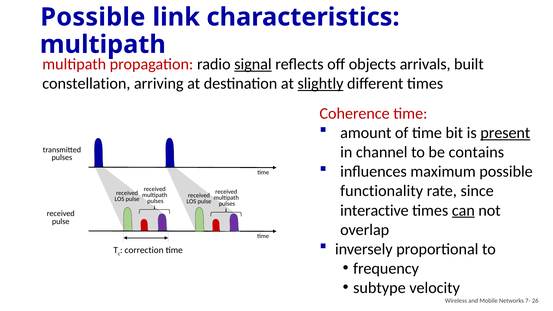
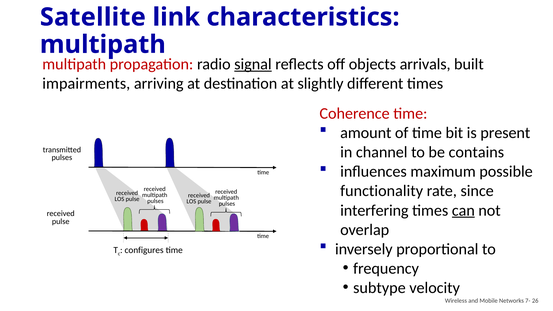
Possible: Possible -> Satellite (93, 17)
constellation: constellation -> impairments (86, 83)
slightly underline: present -> none (321, 83)
present underline: present -> none (505, 133)
interactive: interactive -> interfering (374, 210)
correction: correction -> configures (144, 250)
